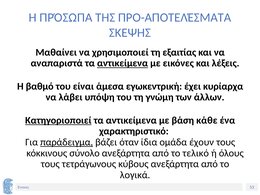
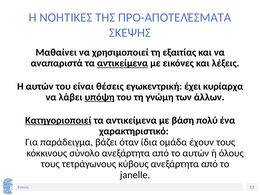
ΠΡΌΣΩΠΑ: ΠΡΌΣΩΠΑ -> ΝΟΗΤΙΚΕΣ (66, 18)
Η βαθμό: βαθμό -> αυτών (40, 86)
άμεσα: άμεσα -> θέσεις (110, 86)
υπόψη underline: none -> present (100, 97)
κάθε: κάθε -> πολύ (207, 120)
παράδειγμα underline: present -> none (67, 142)
το τελικό: τελικό -> αυτών (196, 153)
λογικά: λογικά -> janelle (135, 175)
